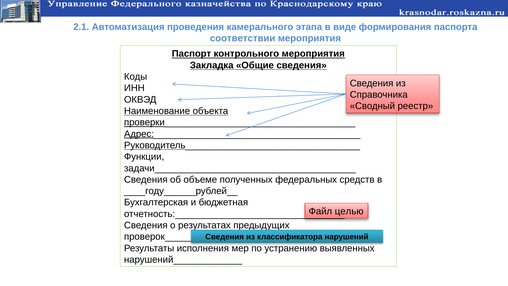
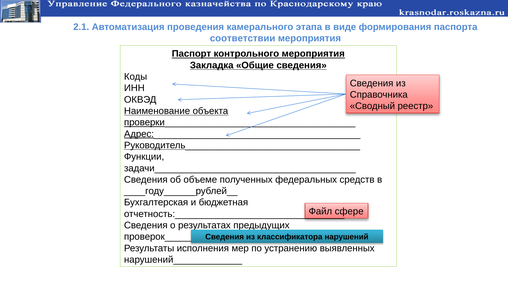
целью: целью -> сфере (349, 211)
